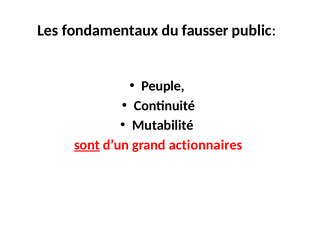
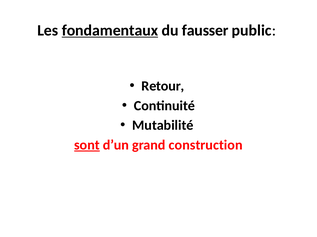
fondamentaux underline: none -> present (110, 30)
Peuple: Peuple -> Retour (163, 86)
actionnaires: actionnaires -> construction (206, 145)
